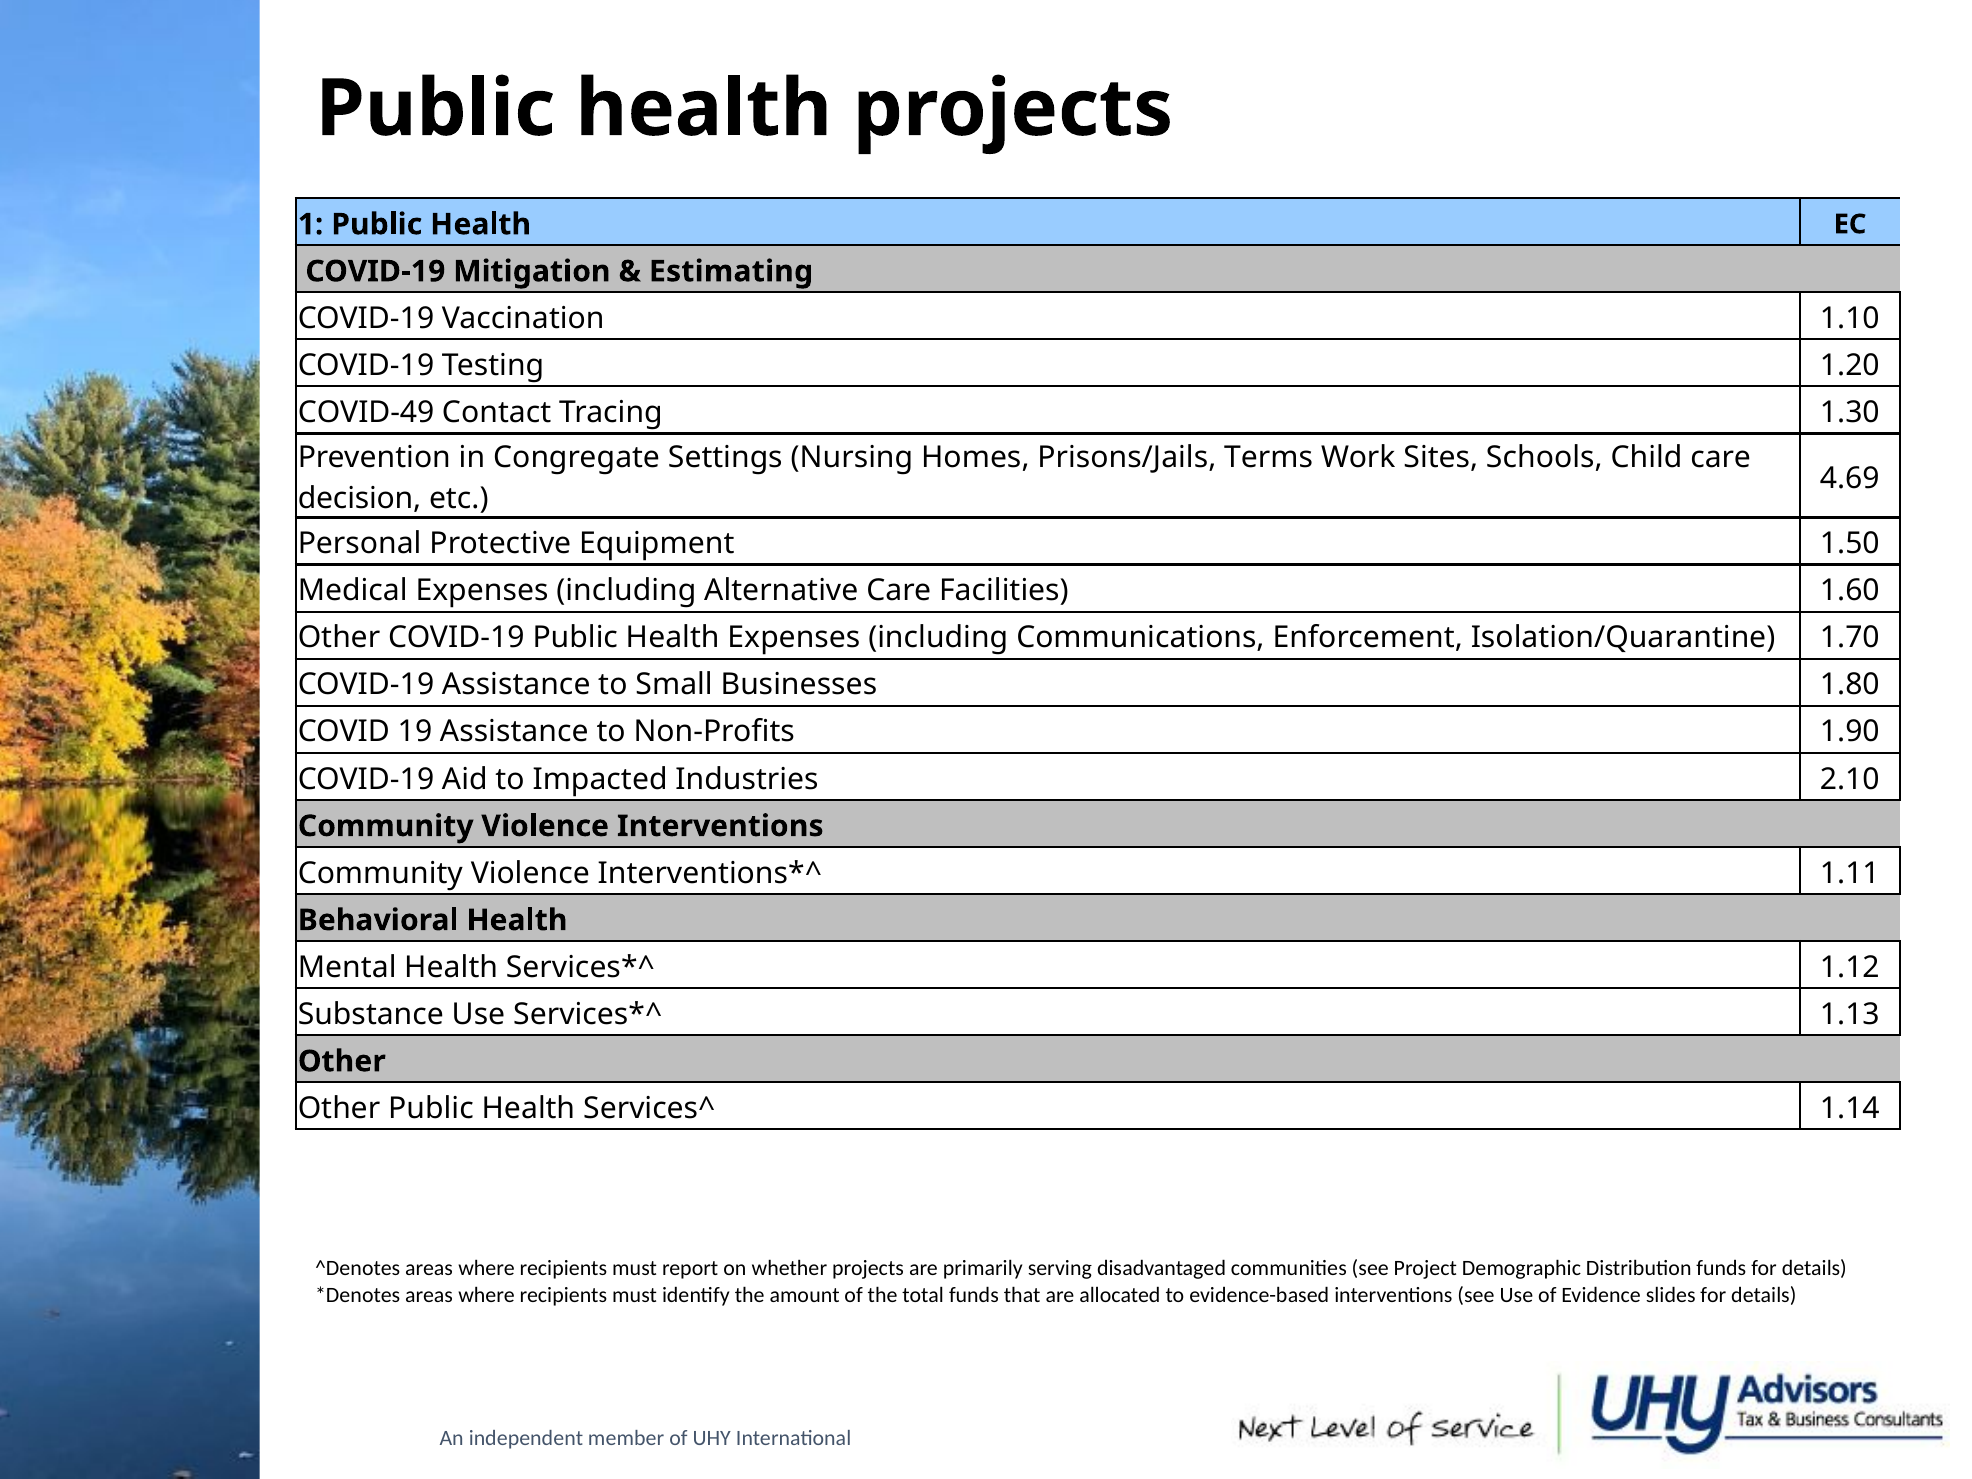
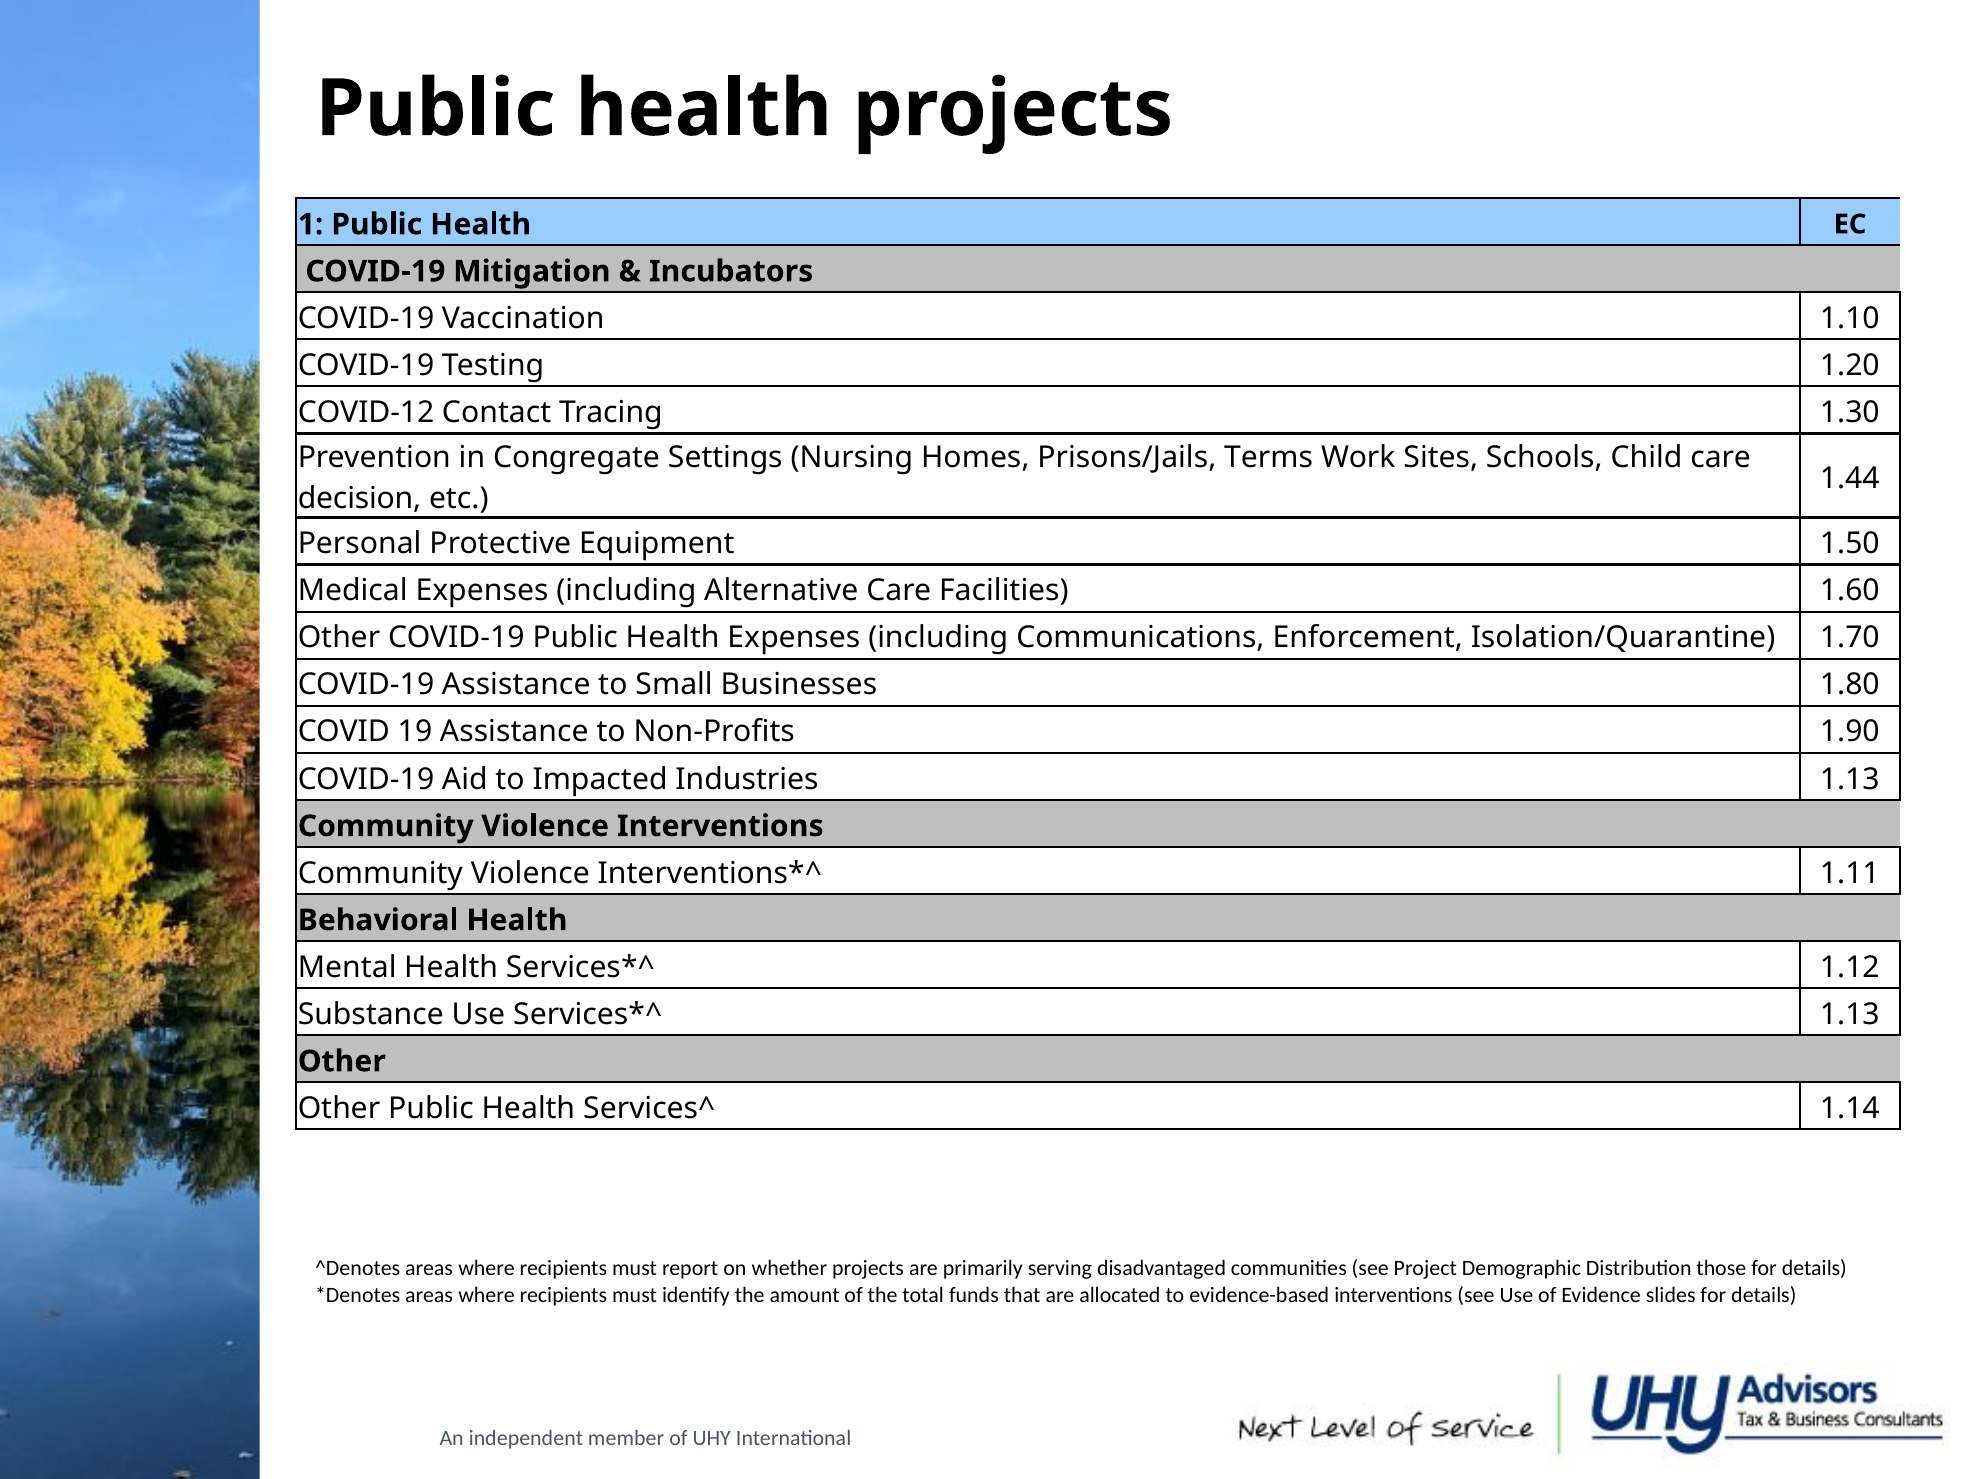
Estimating: Estimating -> Incubators (731, 271)
COVID-49: COVID-49 -> COVID-12 (366, 413)
4.69: 4.69 -> 1.44 (1850, 478)
Industries 2.10: 2.10 -> 1.13 (1850, 779)
Distribution funds: funds -> those (1721, 1269)
